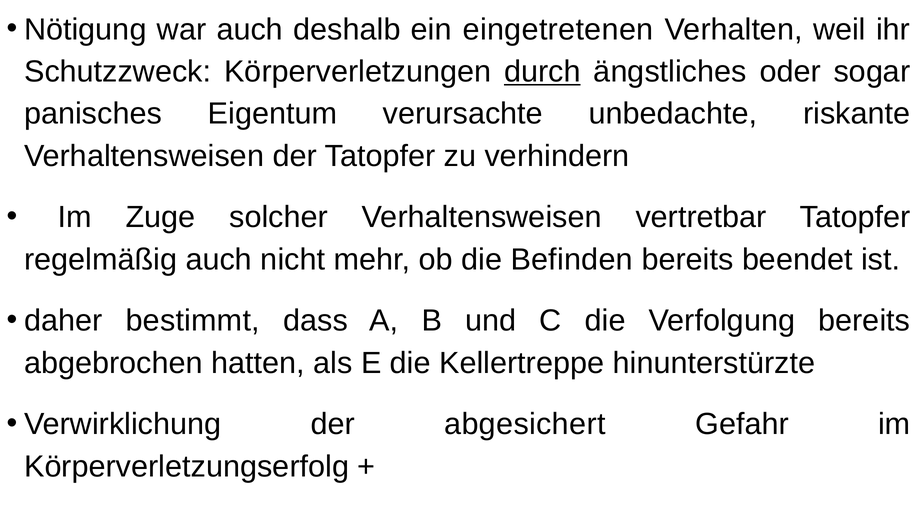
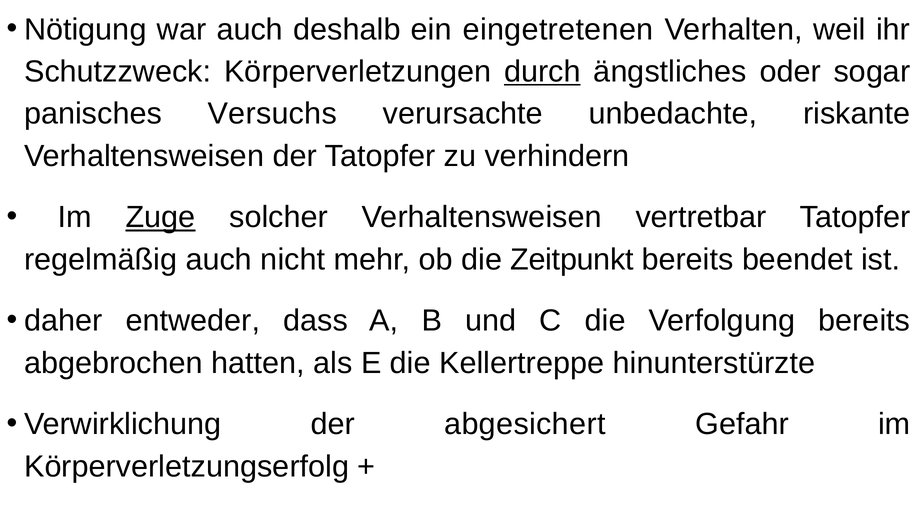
Eigentum: Eigentum -> Versuchs (272, 114)
Zuge underline: none -> present (161, 218)
Befinden: Befinden -> Zeitpunkt (572, 260)
bestimmt: bestimmt -> entweder (193, 321)
